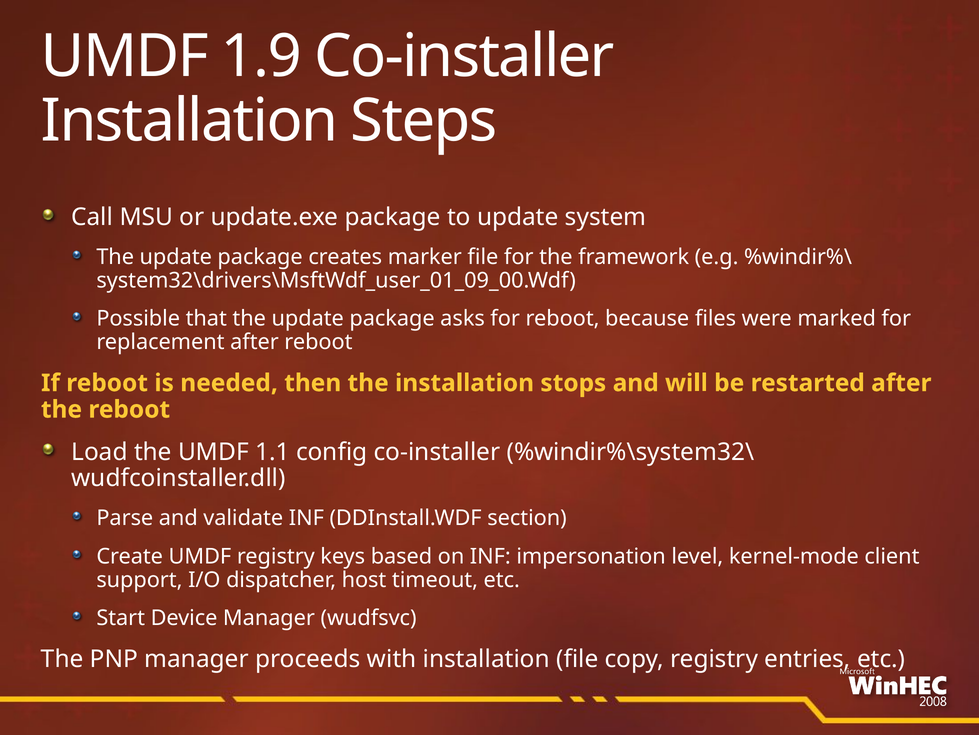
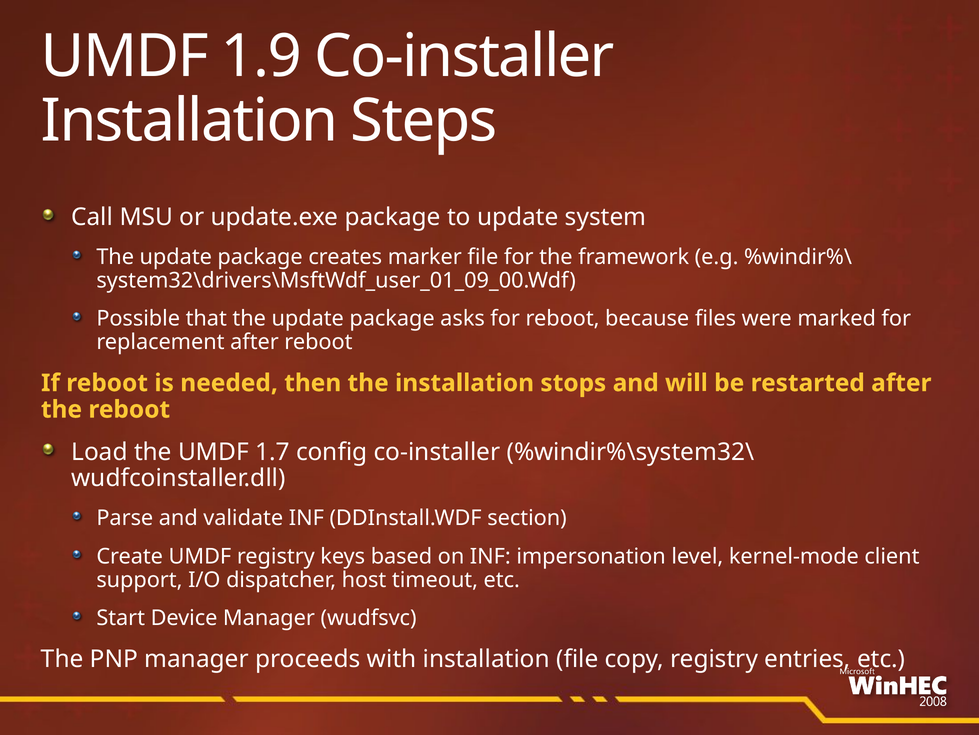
1.1: 1.1 -> 1.7 (272, 451)
